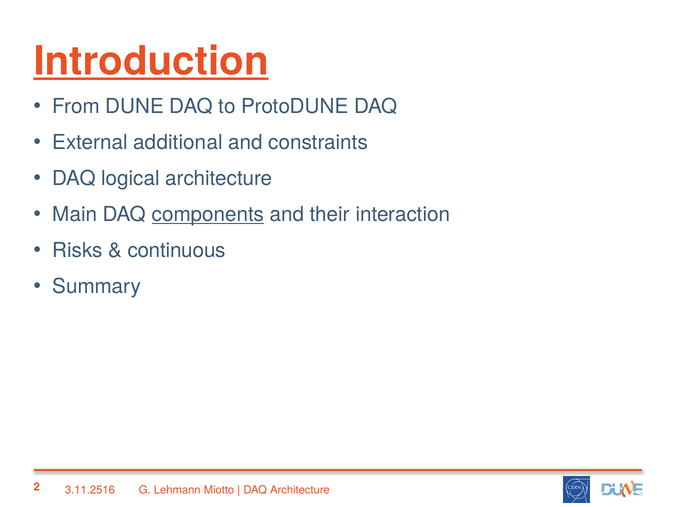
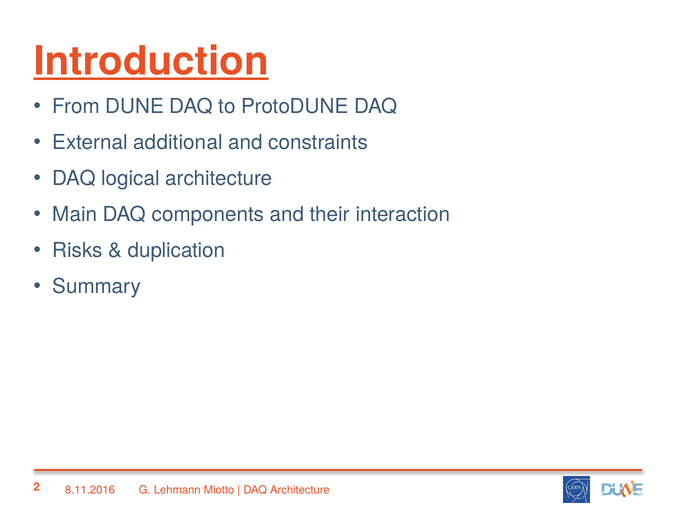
components underline: present -> none (208, 215)
continuous: continuous -> duplication (177, 251)
3.11.2516: 3.11.2516 -> 8.11.2016 (90, 490)
